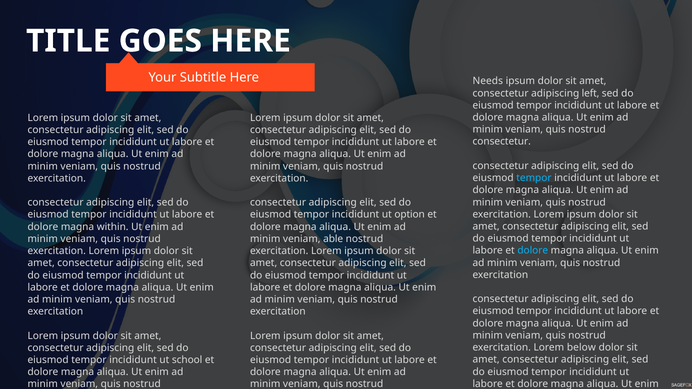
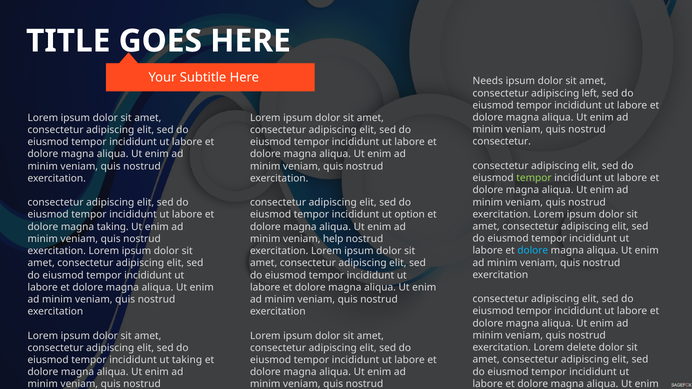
tempor colour: light blue -> light green (534, 178)
magna within: within -> taking (113, 227)
able: able -> help (333, 239)
below: below -> delete (581, 348)
ut school: school -> taking (187, 360)
